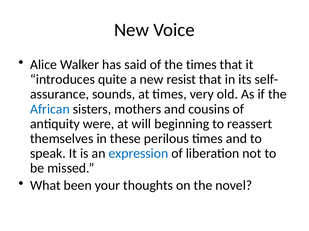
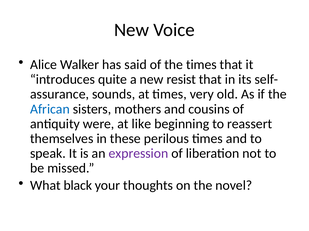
will: will -> like (141, 124)
expression colour: blue -> purple (138, 154)
been: been -> black (78, 186)
